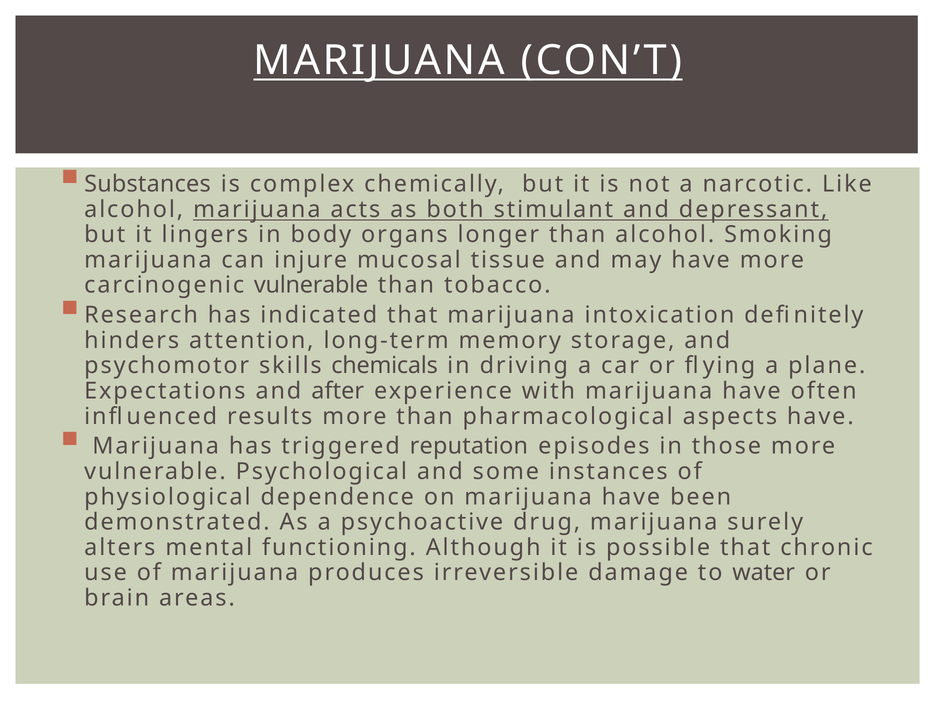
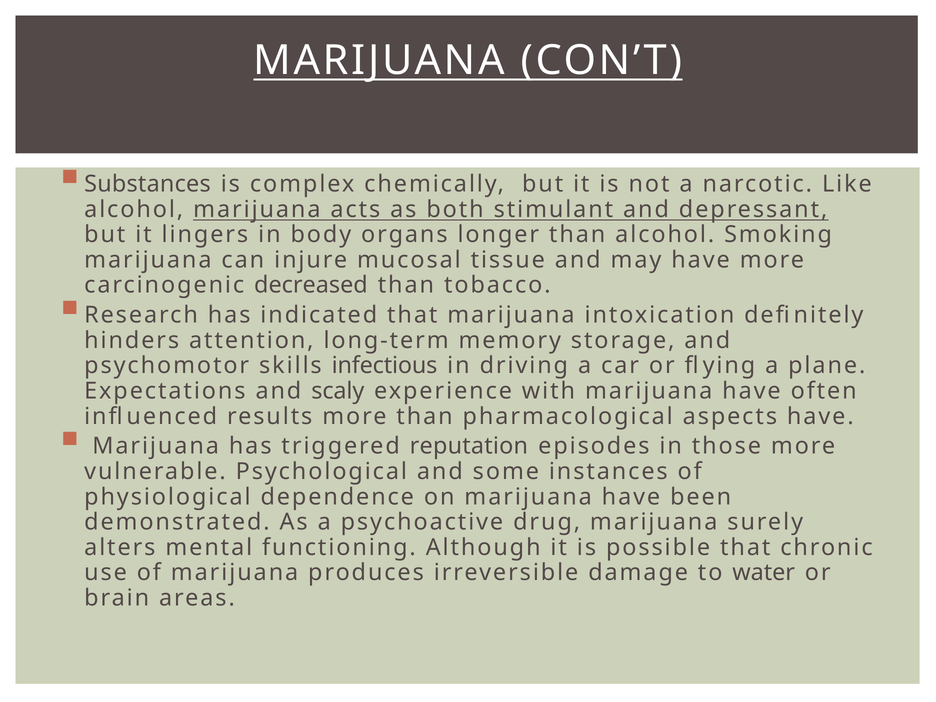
carcinogenic vulnerable: vulnerable -> decreased (311, 285)
chemicals: chemicals -> infectious (385, 366)
after: after -> scaly (338, 391)
